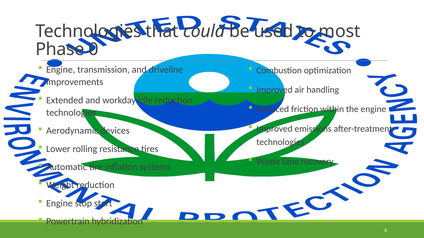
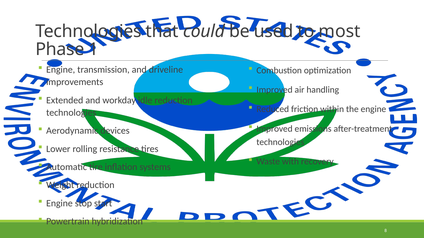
0: 0 -> 1 (94, 49)
time: time -> with (290, 162)
